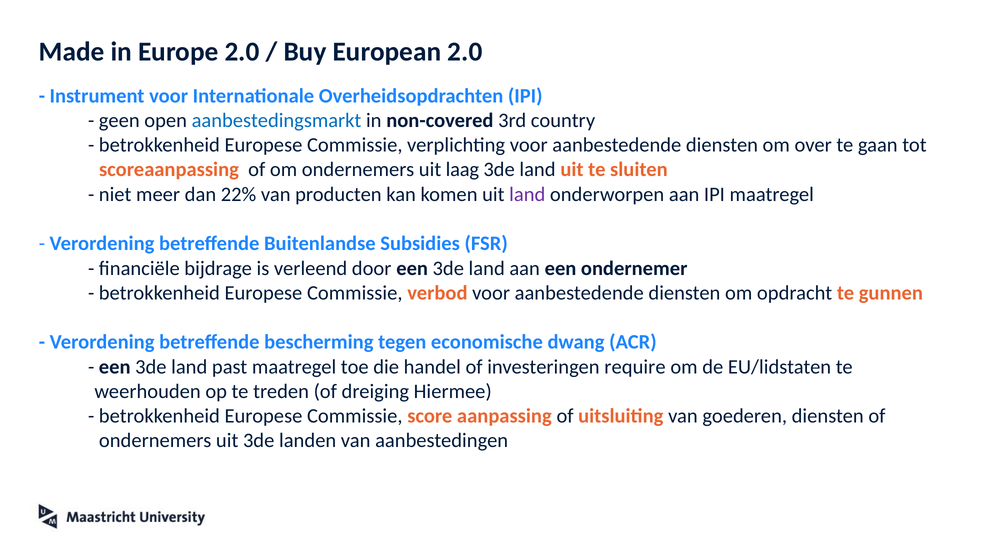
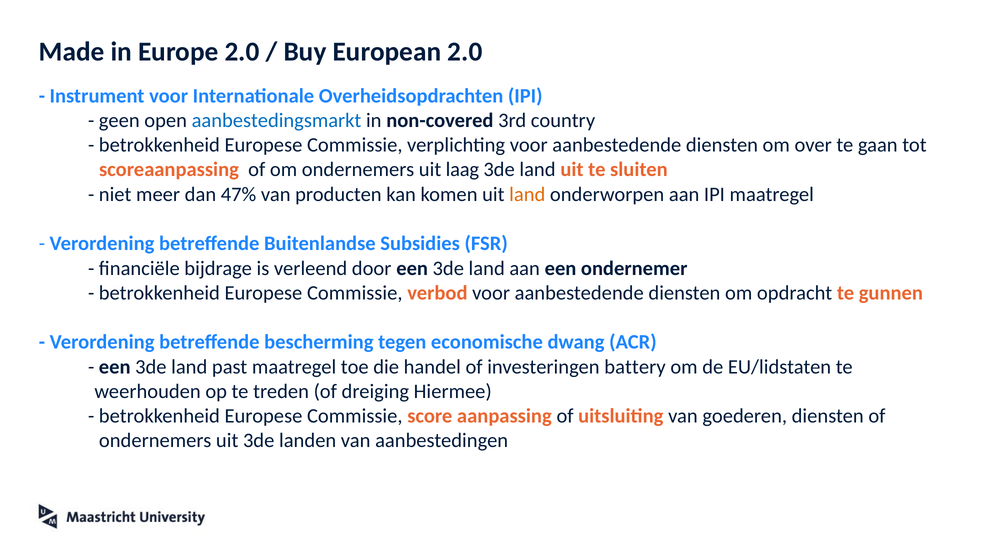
22%: 22% -> 47% (239, 194)
land colour: purple -> orange (527, 194)
require: require -> battery (635, 367)
